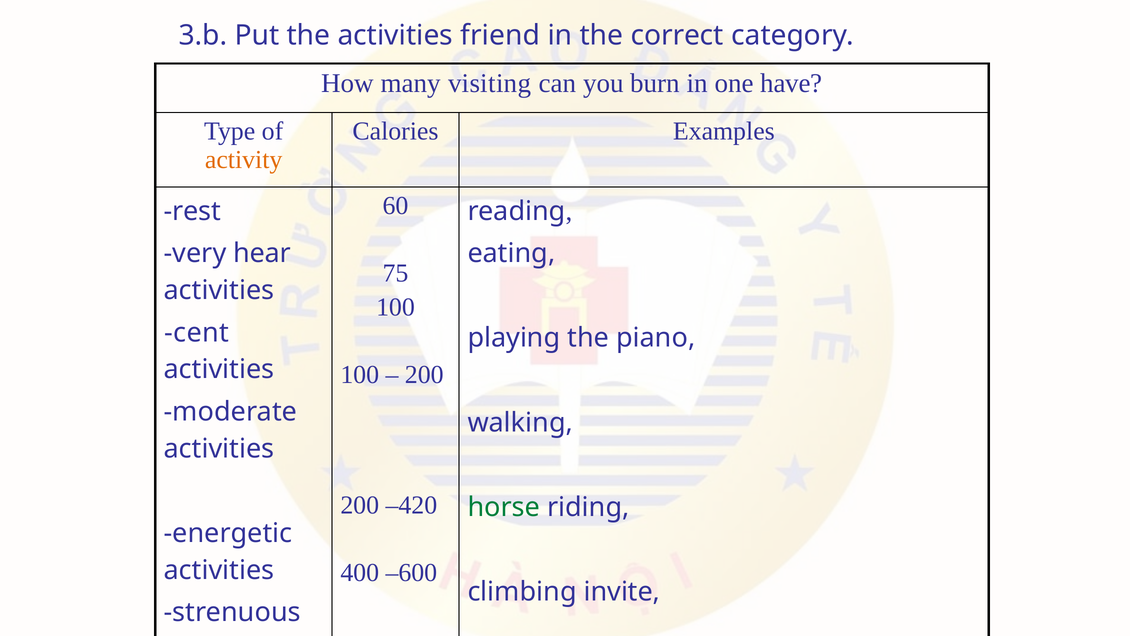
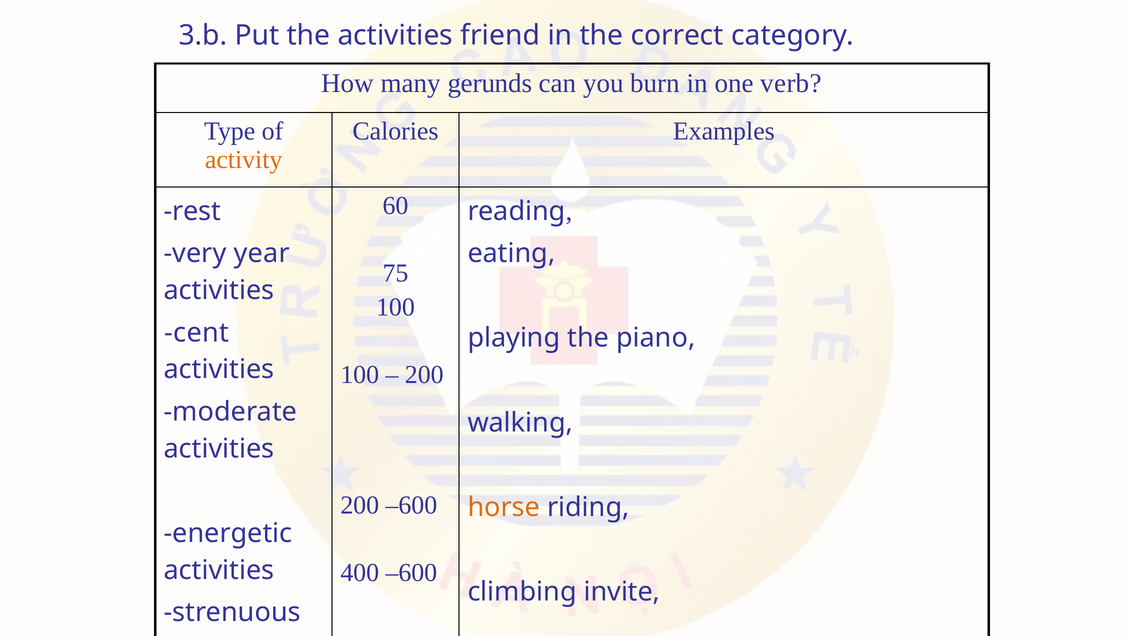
visiting: visiting -> gerunds (490, 83)
have: have -> verb (791, 83)
hear: hear -> year (262, 253)
200 –420: –420 -> –600 (411, 505)
horse colour: green -> orange (504, 507)
